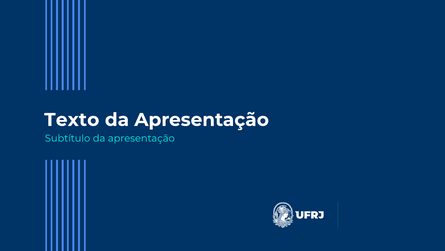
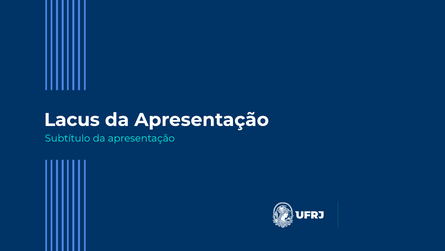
Texto: Texto -> Lacus (72, 119)
